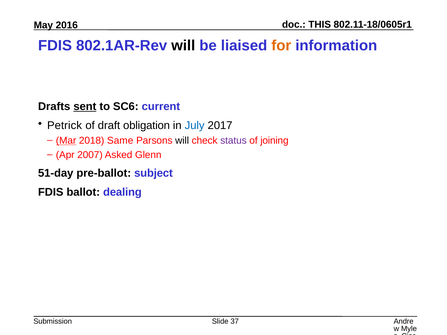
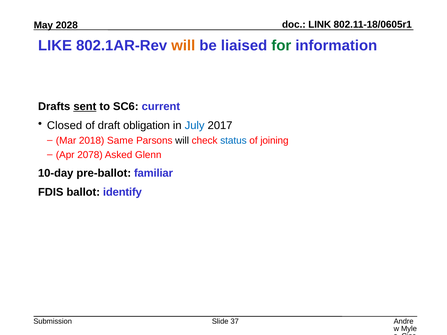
THIS: THIS -> LINK (320, 25)
2016: 2016 -> 2028 (67, 25)
FDIS: FDIS -> LIKE (55, 46)
will colour: black -> orange (183, 46)
for colour: orange -> green (281, 46)
Petrick: Petrick -> Closed (65, 126)
Mar underline: present -> none (66, 141)
status colour: purple -> blue (233, 141)
2007: 2007 -> 2078 (90, 155)
51-day: 51-day -> 10-day (56, 173)
subject: subject -> familiar (153, 173)
dealing: dealing -> identify (122, 192)
